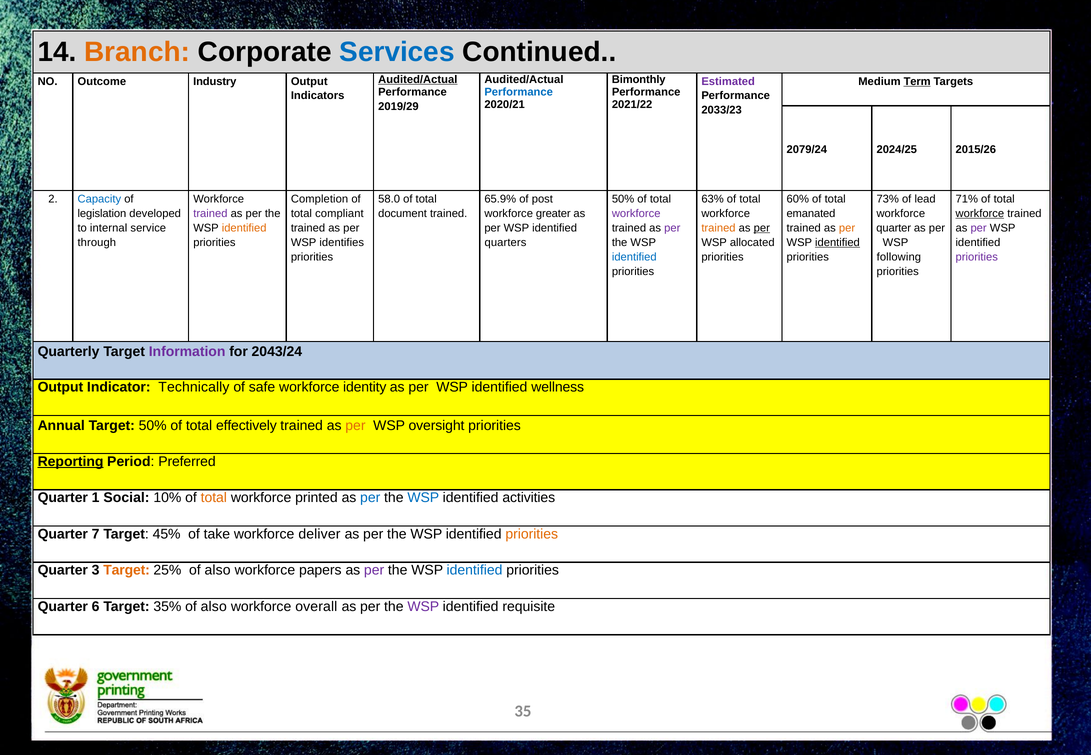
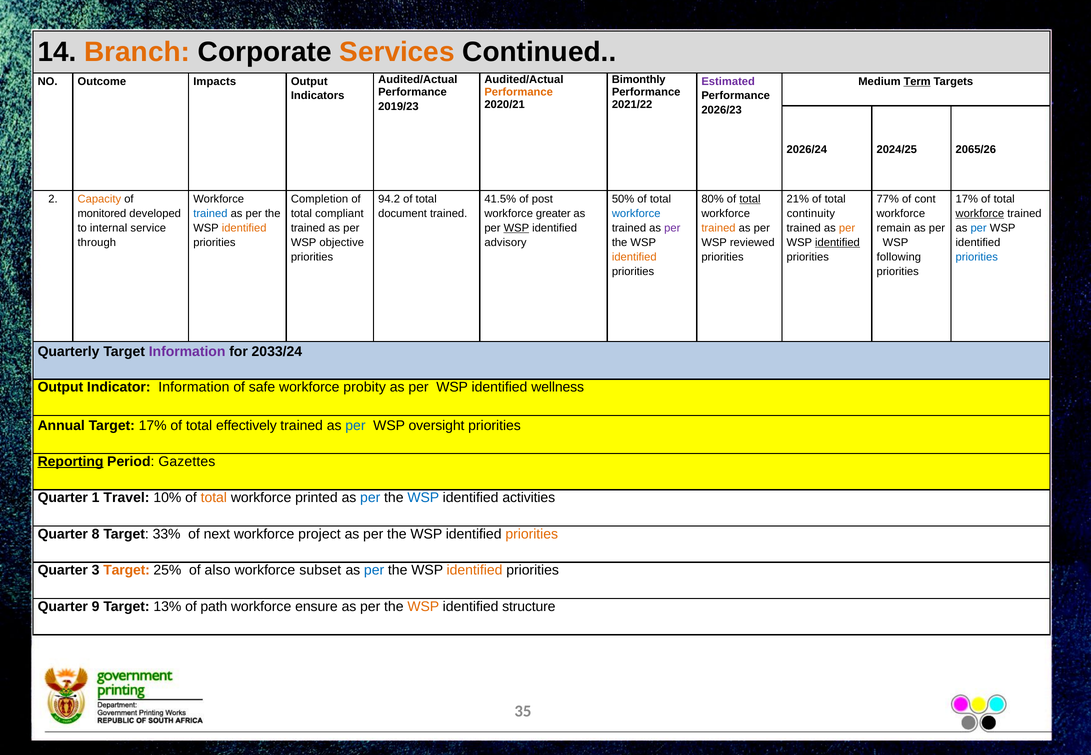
Services colour: blue -> orange (397, 52)
Audited/Actual underline: present -> none (418, 79)
Industry: Industry -> Impacts (215, 81)
Performance colour: blue -> orange (519, 92)
2019/29: 2019/29 -> 2019/23 (398, 107)
2033/23: 2033/23 -> 2026/23 (722, 110)
2079/24: 2079/24 -> 2026/24 (807, 149)
2015/26: 2015/26 -> 2065/26 (976, 149)
Capacity colour: blue -> orange (99, 199)
58.0: 58.0 -> 94.2 (389, 199)
65.9%: 65.9% -> 41.5% (500, 199)
63%: 63% -> 80% (713, 199)
total underline: none -> present (750, 199)
60%: 60% -> 21% (798, 199)
73%: 73% -> 77% (888, 199)
lead: lead -> cont (925, 199)
71%: 71% -> 17% (967, 199)
legislation: legislation -> monitored (102, 214)
trained colour: purple -> blue (210, 214)
workforce colour: purple -> blue (636, 214)
emanated: emanated -> continuity (811, 214)
WSP underline: none -> present (516, 228)
per underline: present -> none (762, 228)
quarter: quarter -> remain (894, 228)
per colour: purple -> blue (979, 228)
identifies: identifies -> objective (342, 243)
quarters: quarters -> advisory (505, 243)
allocated: allocated -> reviewed (752, 243)
identified colour: blue -> orange (634, 257)
priorities colour: purple -> blue (977, 257)
2043/24: 2043/24 -> 2033/24 (277, 352)
Indicator Technically: Technically -> Information (194, 387)
identity: identity -> probity (365, 387)
Target 50%: 50% -> 17% (153, 426)
per colour: orange -> blue (355, 426)
Preferred: Preferred -> Gazettes (187, 462)
Social: Social -> Travel (126, 498)
7: 7 -> 8 (96, 534)
45%: 45% -> 33% (167, 534)
take: take -> next (217, 534)
deliver: deliver -> project (319, 534)
papers: papers -> subset (320, 570)
per colour: purple -> blue (374, 570)
identified colour: blue -> orange (475, 570)
6: 6 -> 9 (96, 607)
35%: 35% -> 13% (167, 607)
also: also -> path (214, 607)
overall: overall -> ensure (316, 607)
WSP colour: purple -> orange (423, 607)
requisite: requisite -> structure (529, 607)
